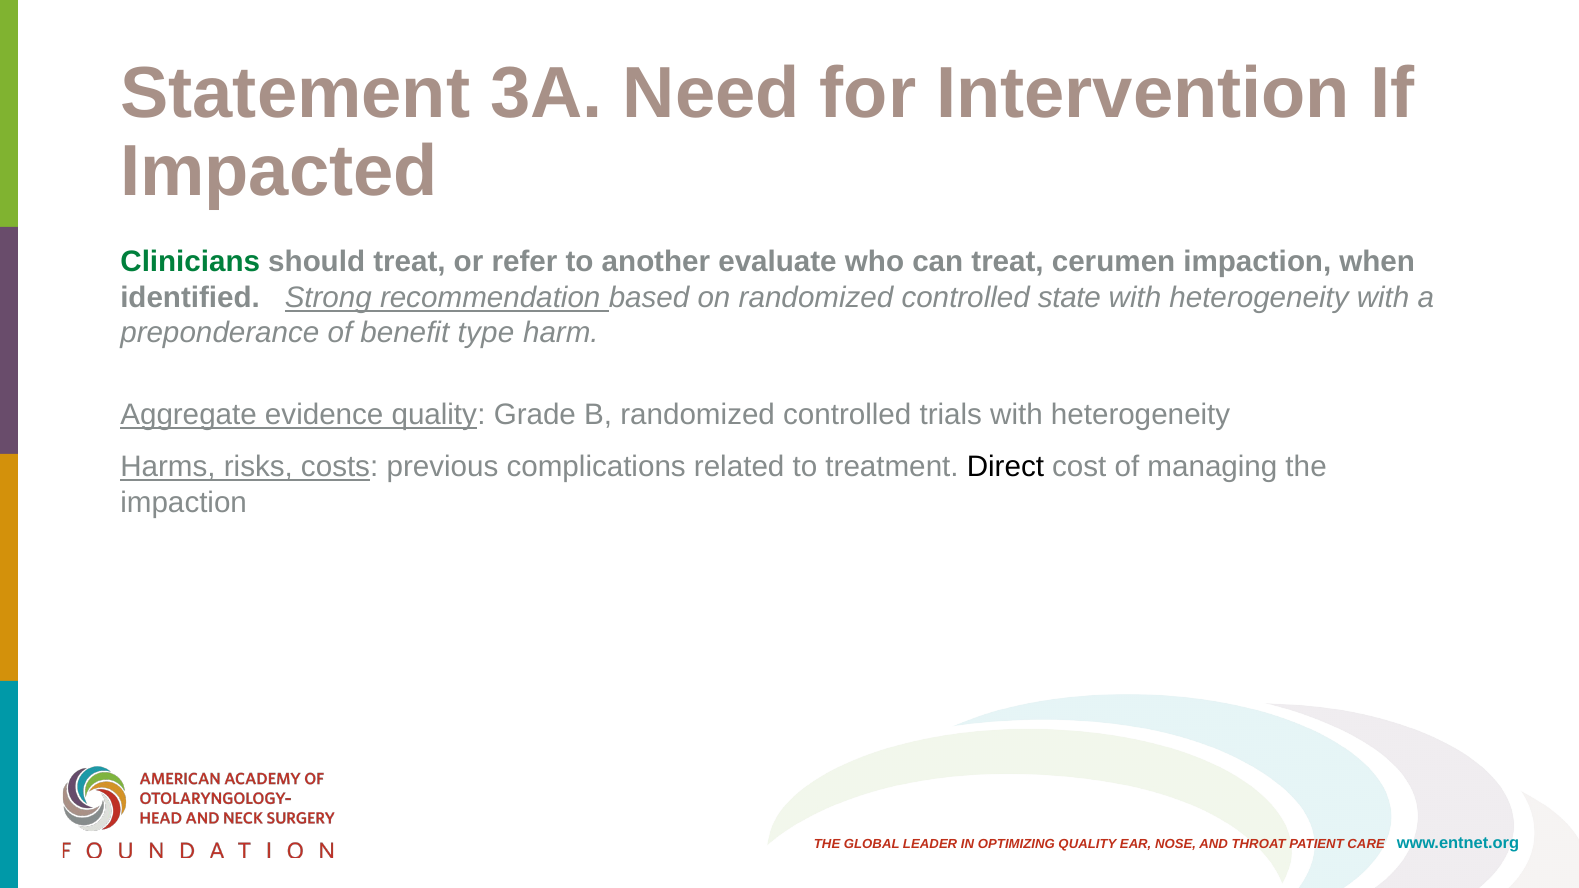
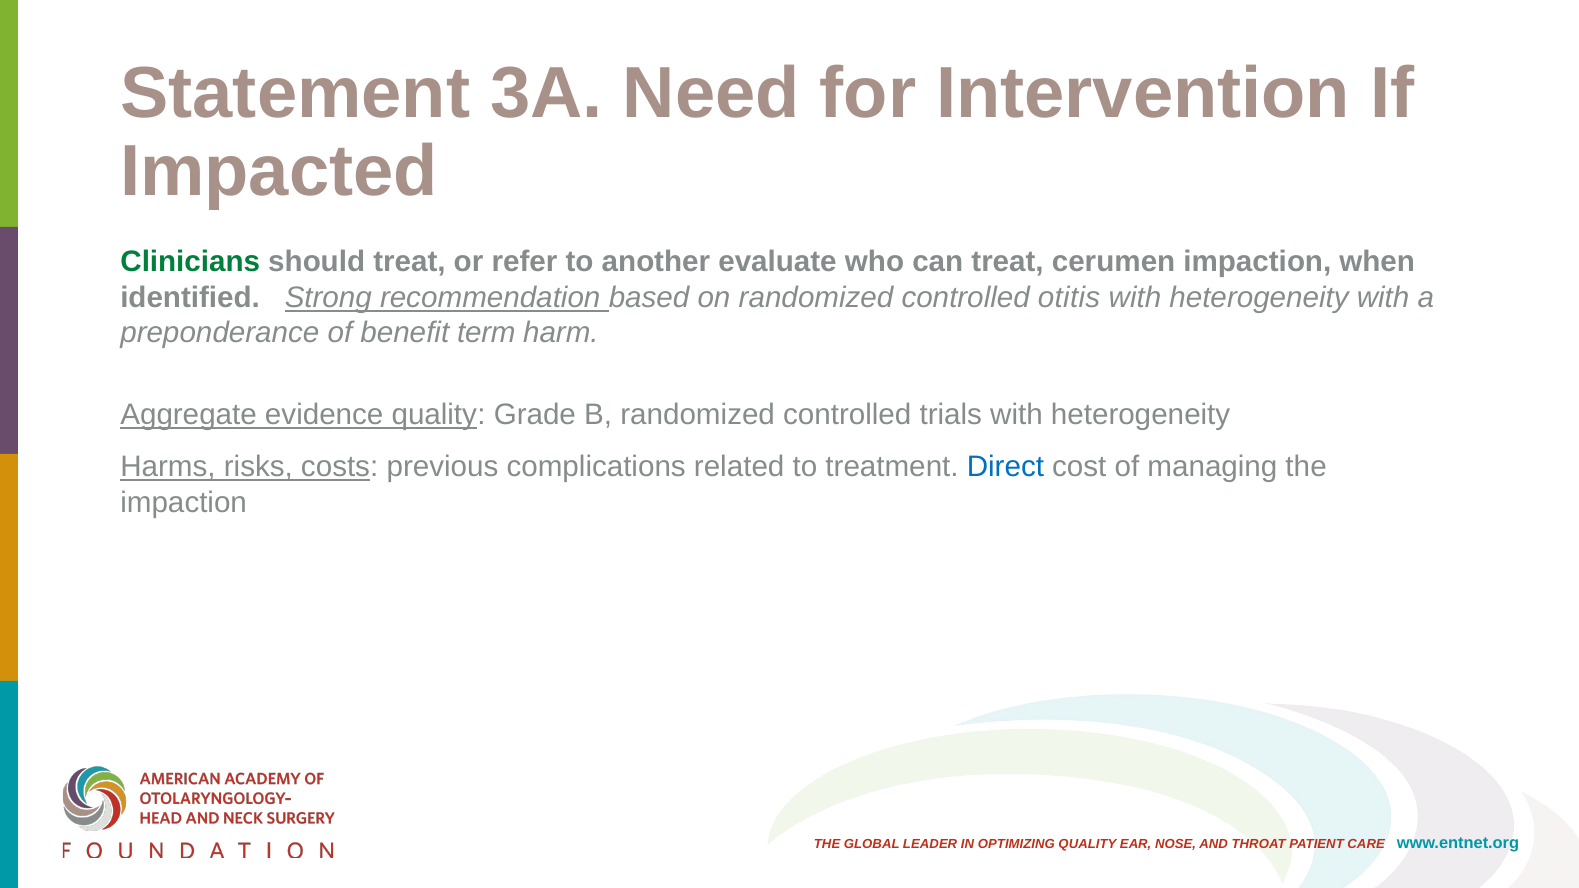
state: state -> otitis (1069, 298)
type: type -> term (486, 333)
Direct colour: black -> blue (1005, 467)
